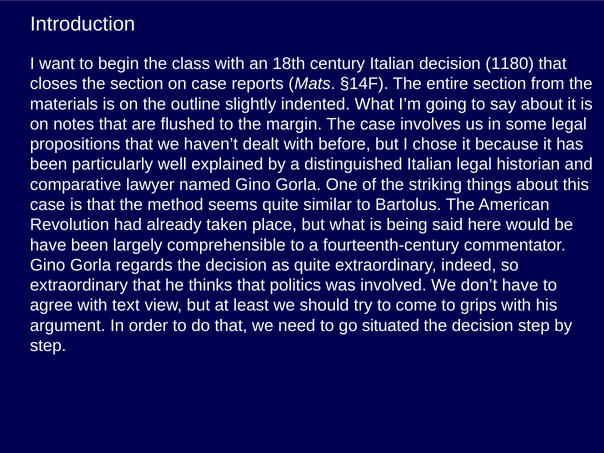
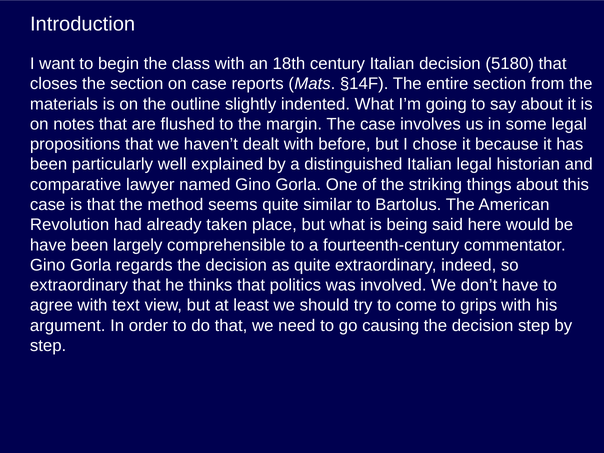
1180: 1180 -> 5180 (510, 64)
situated: situated -> causing (391, 326)
